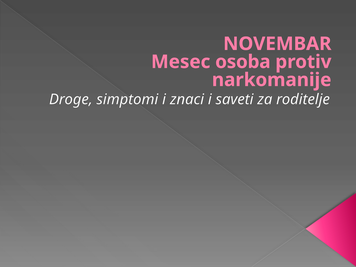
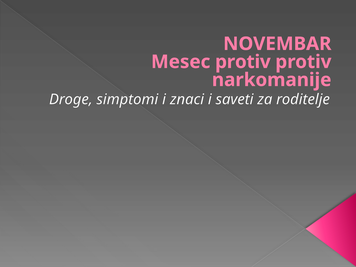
Mesec osoba: osoba -> protiv (243, 62)
